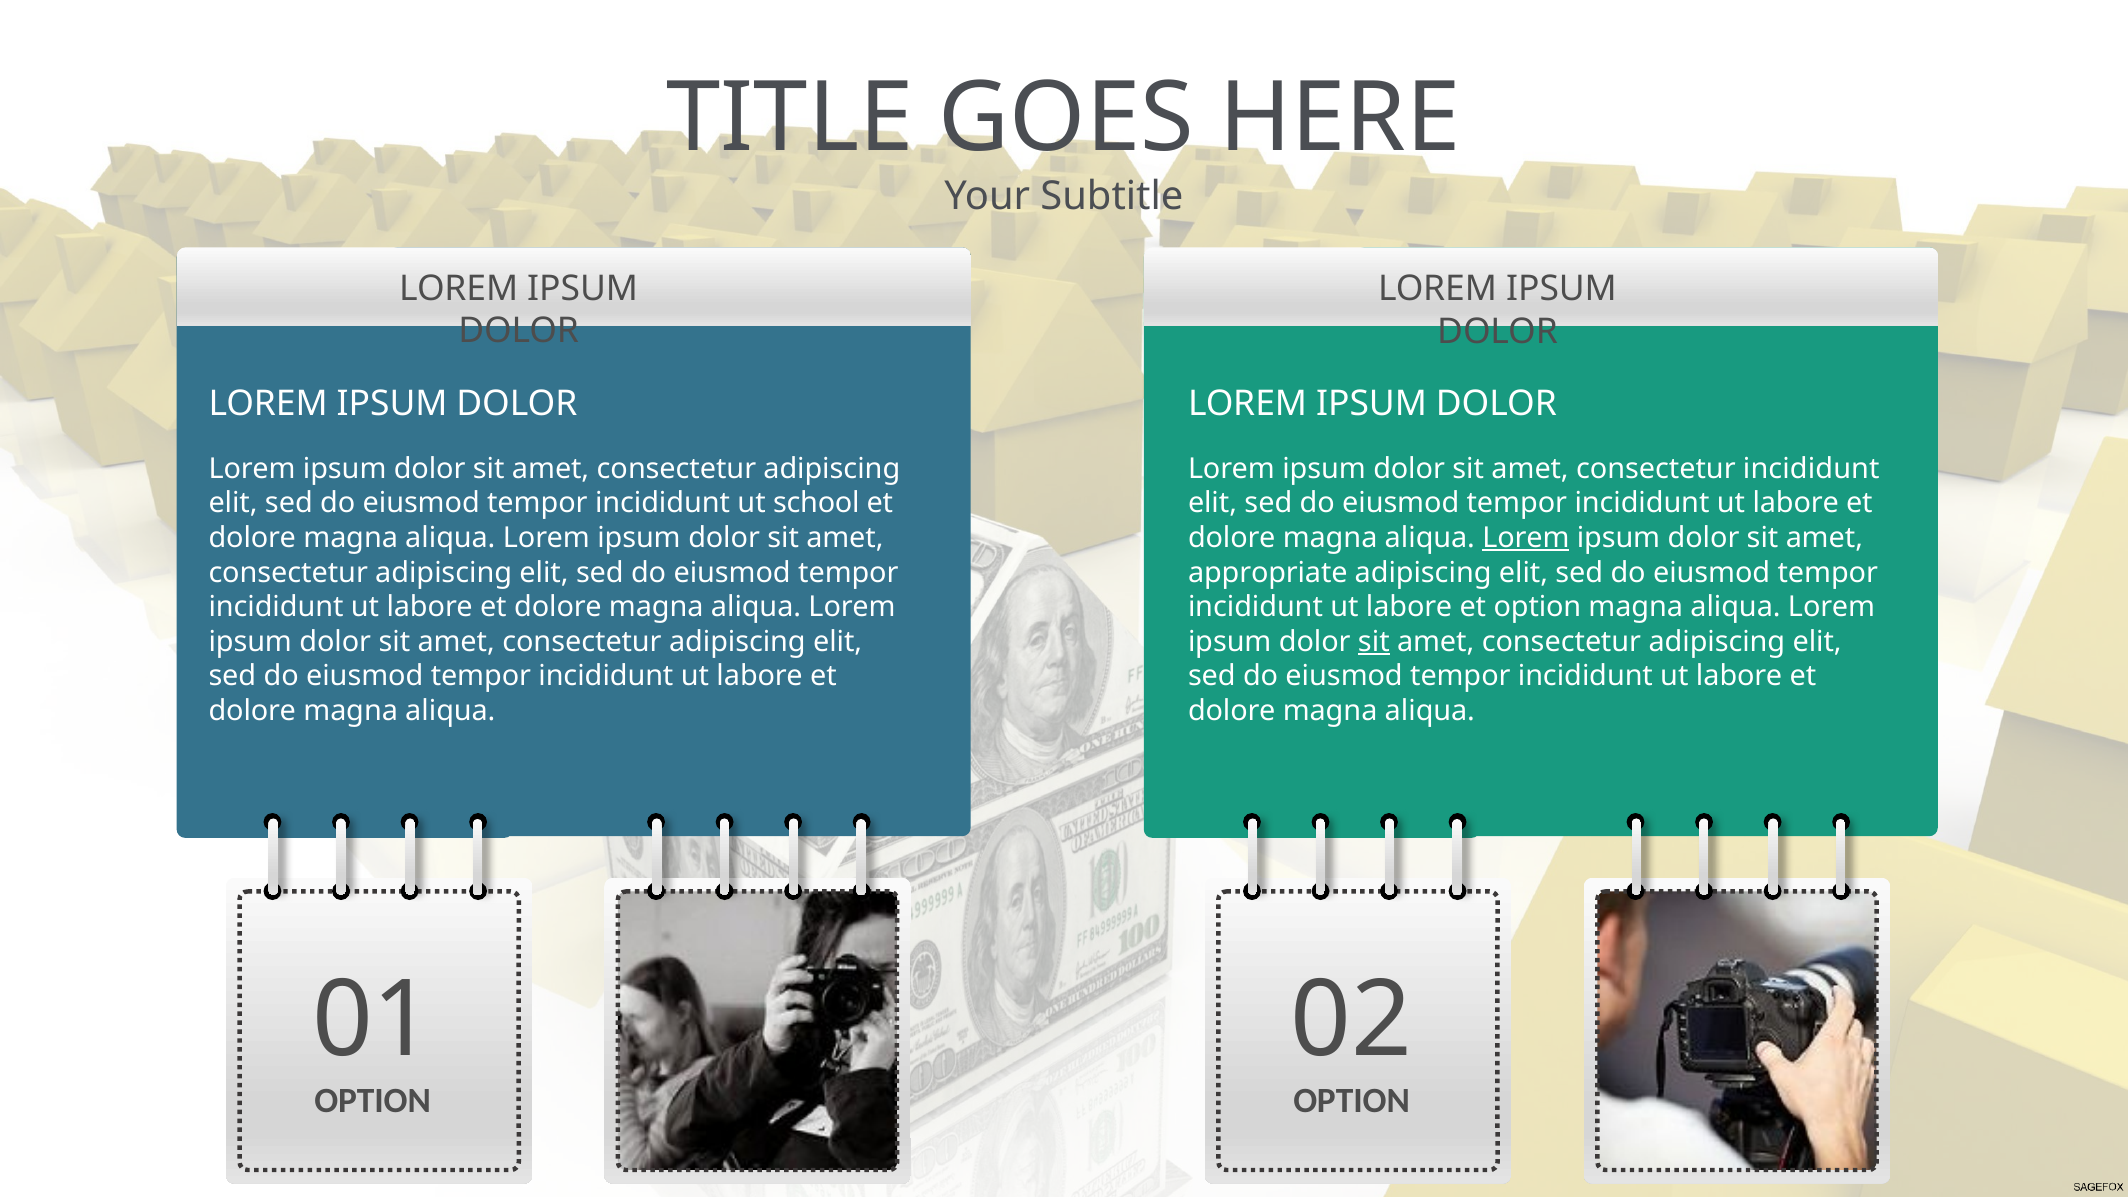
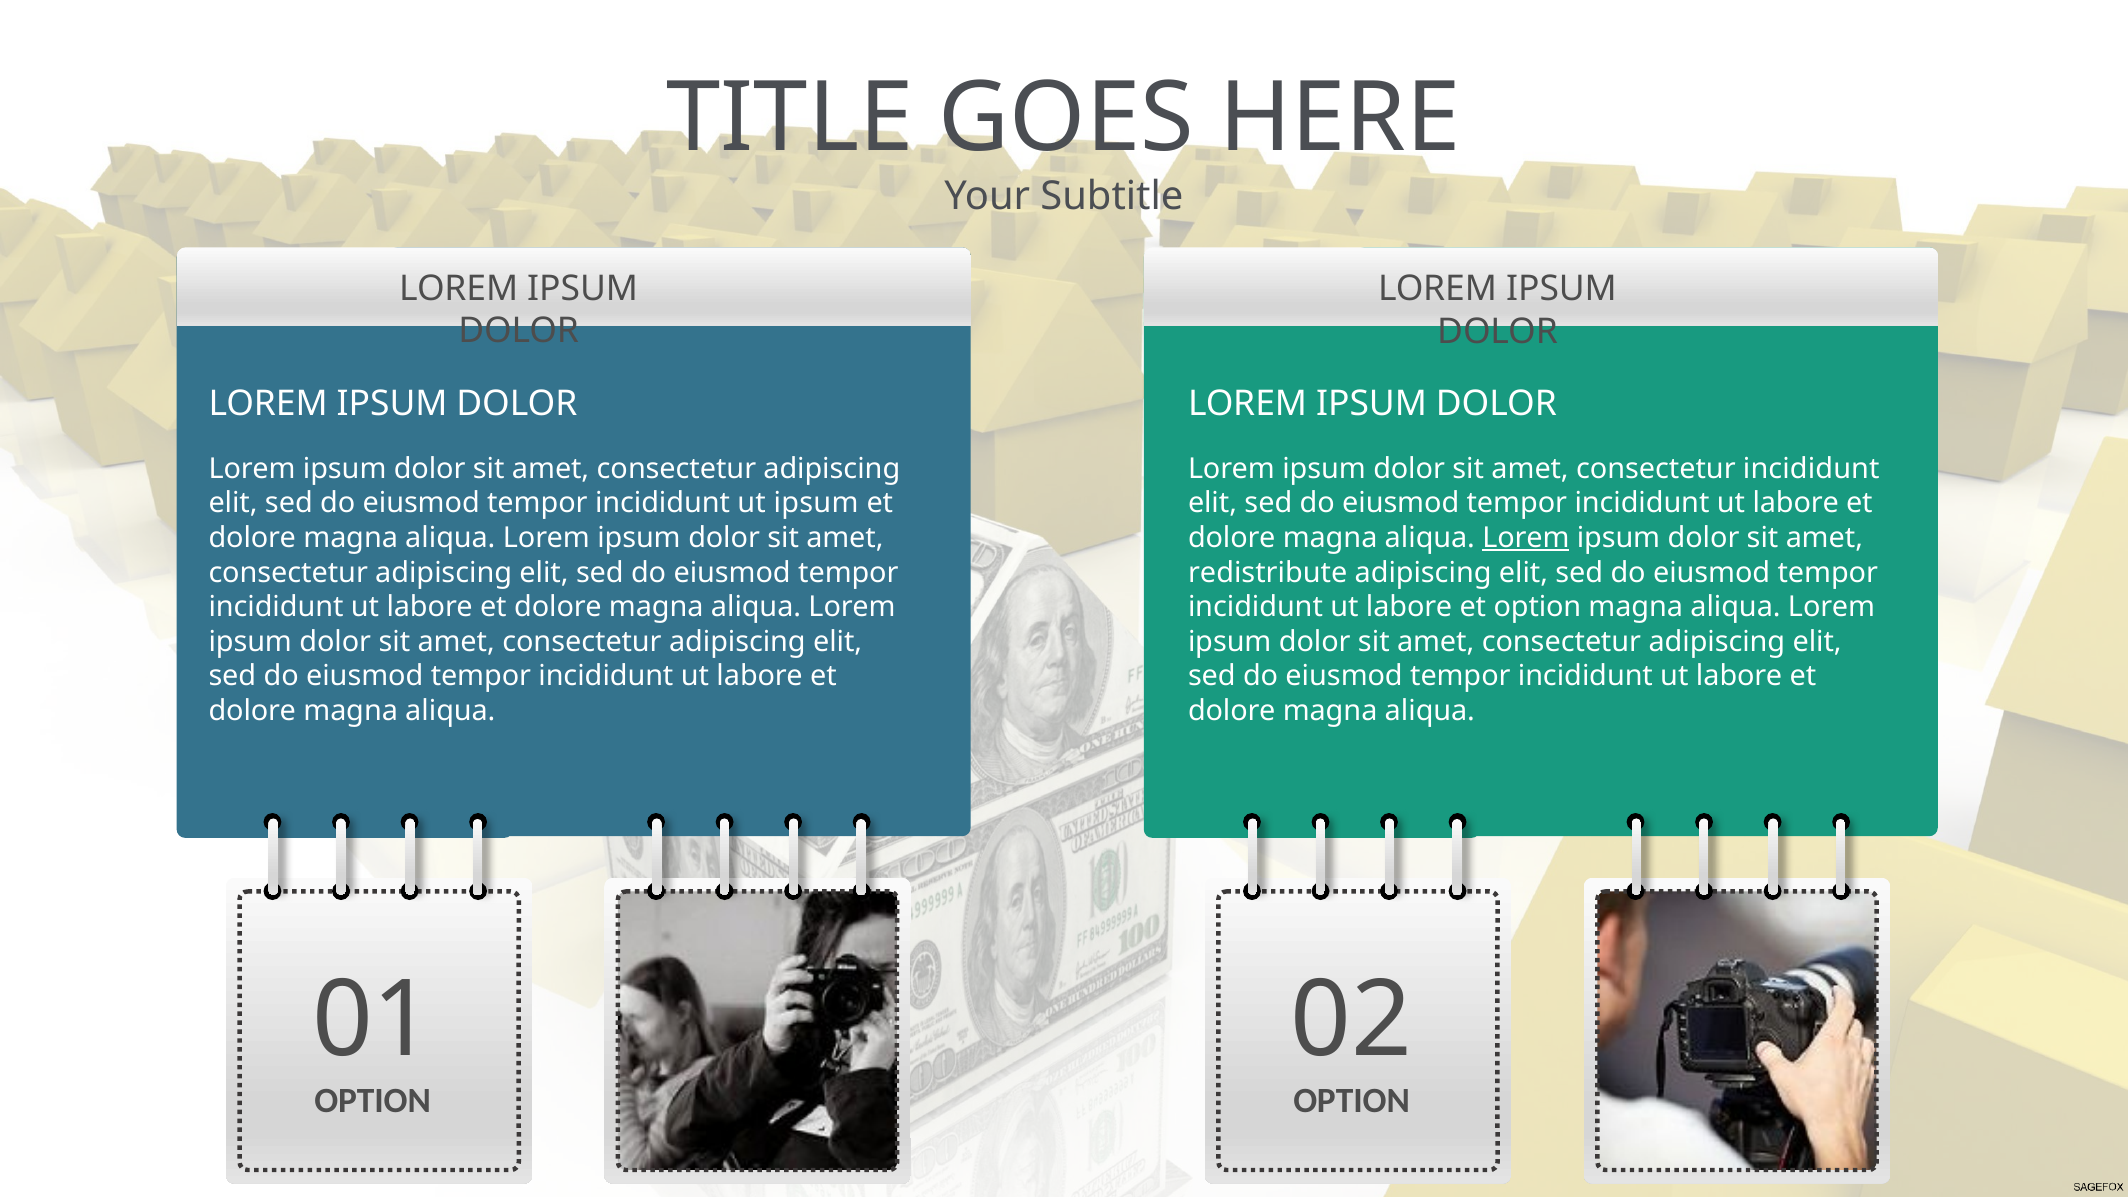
ut school: school -> ipsum (816, 503)
appropriate: appropriate -> redistribute (1268, 573)
sit underline: present -> none (1374, 642)
